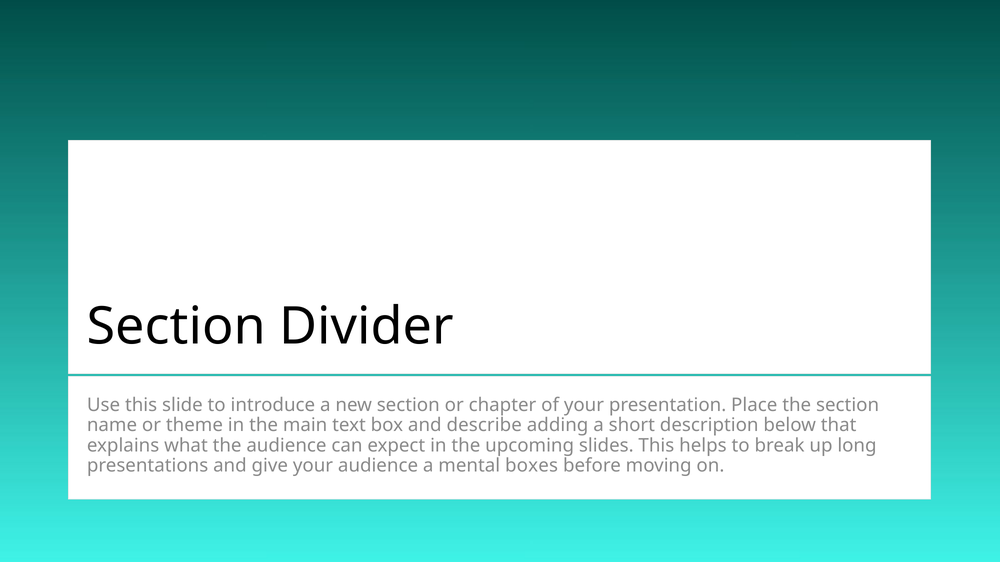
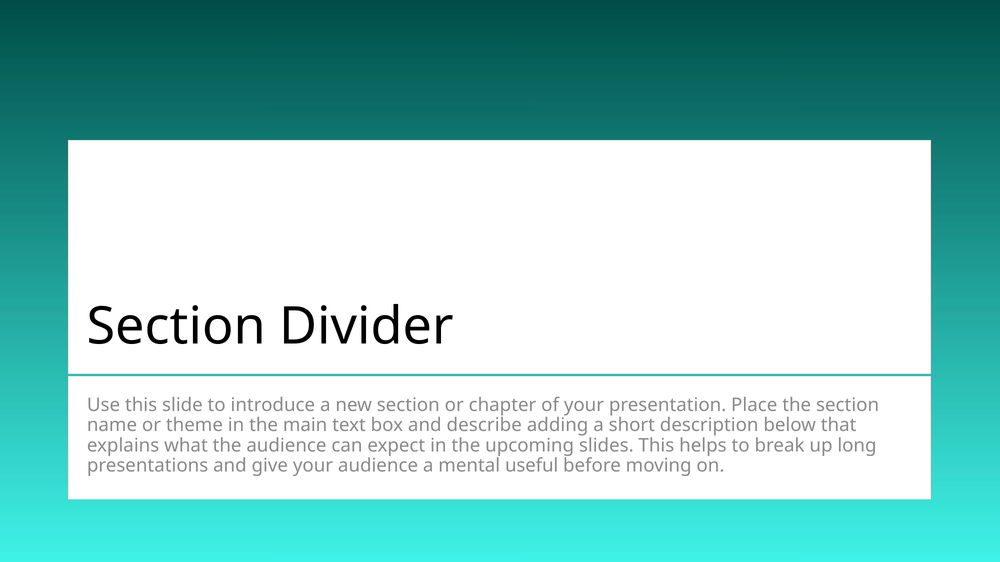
boxes: boxes -> useful (532, 466)
